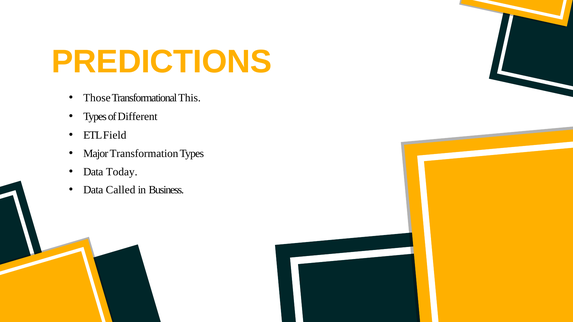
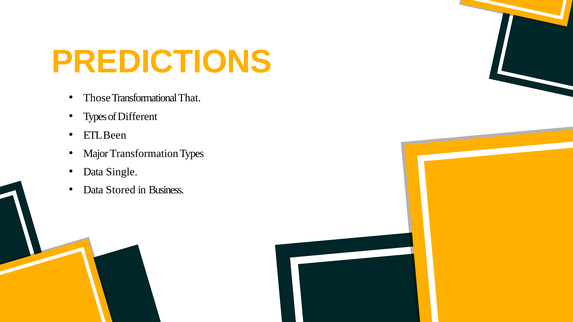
This: This -> That (190, 98)
Field: Field -> Been (115, 135)
Today: Today -> Single (122, 172)
Called: Called -> Stored (121, 190)
